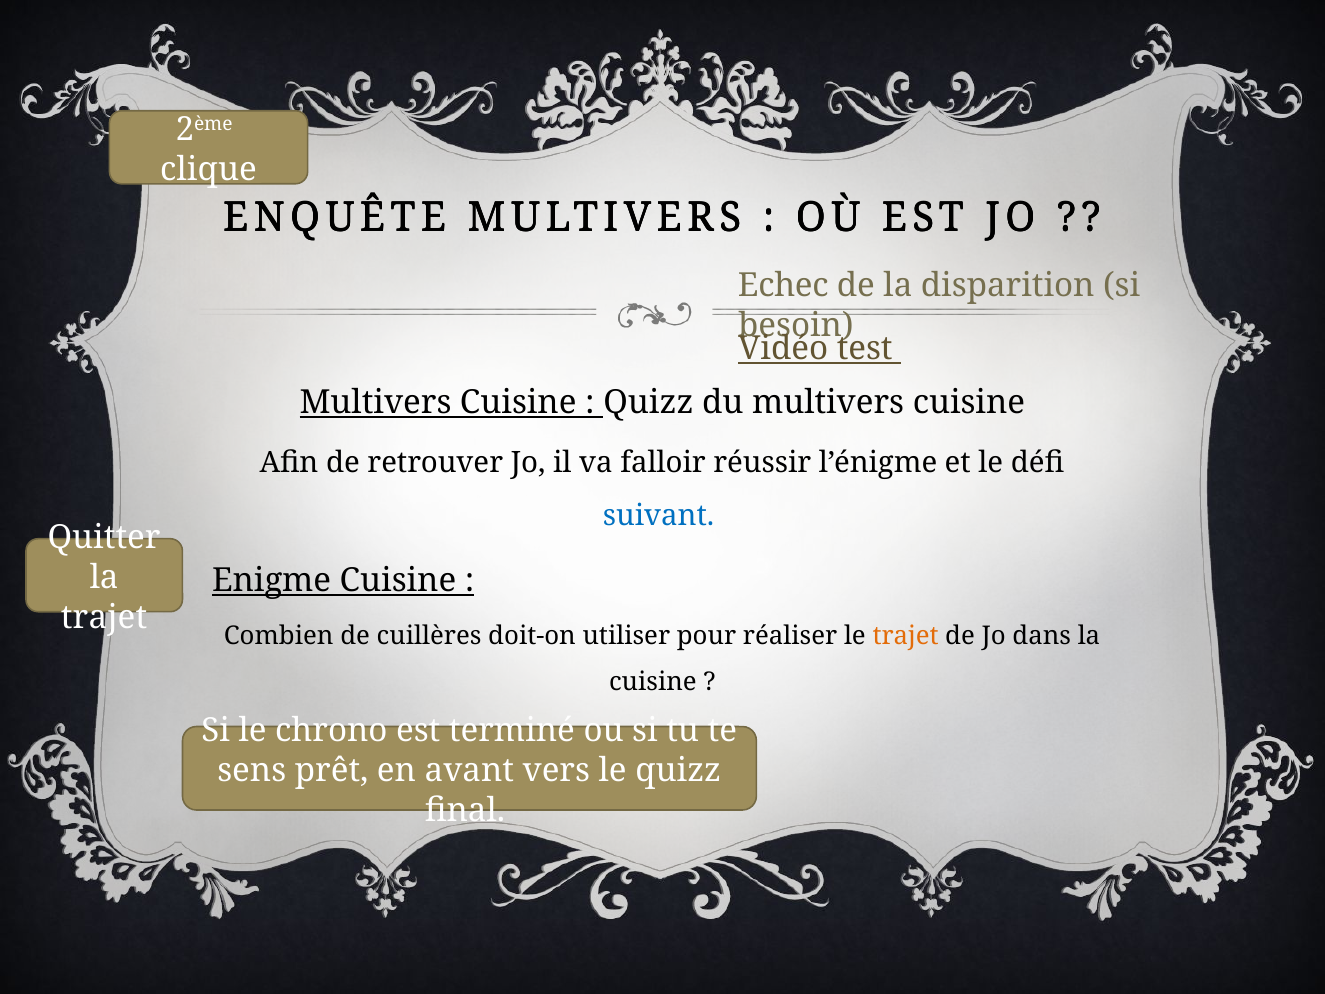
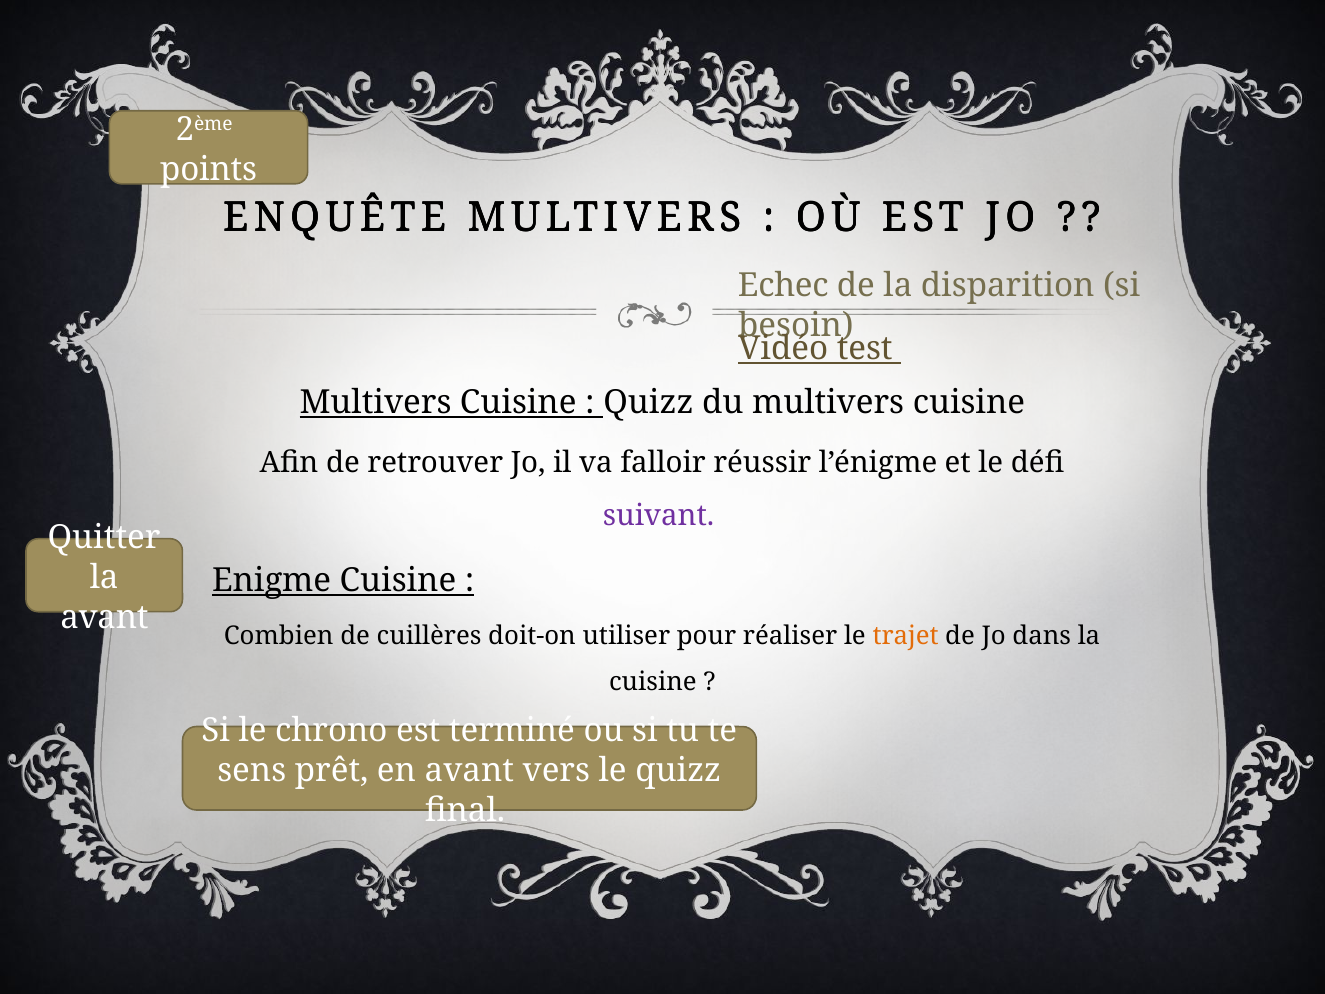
clique: clique -> points (209, 169)
suivant colour: blue -> purple (659, 516)
trajet: trajet -> avant (104, 617)
